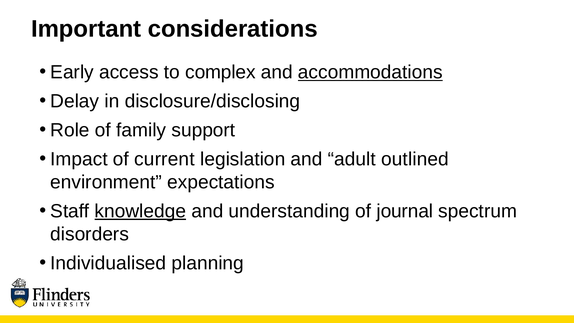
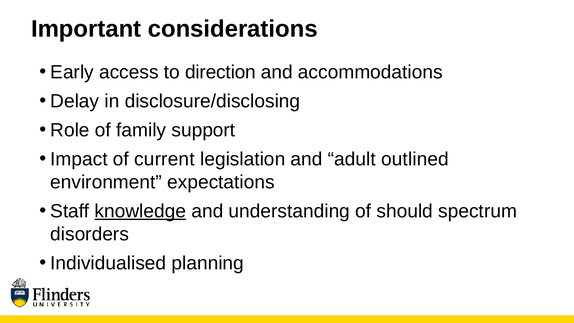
complex: complex -> direction (220, 72)
accommodations underline: present -> none (370, 72)
journal: journal -> should (405, 211)
